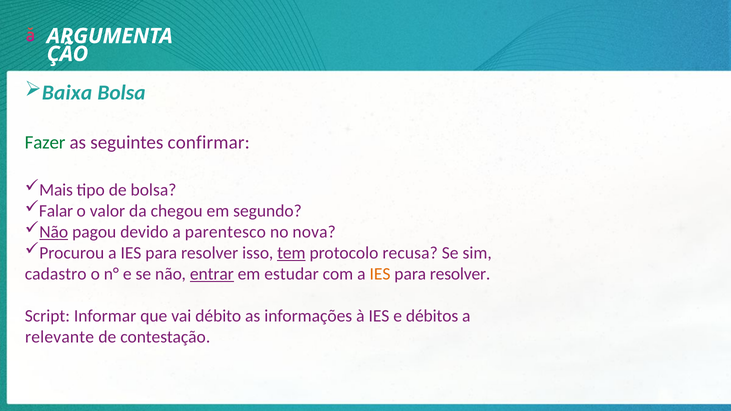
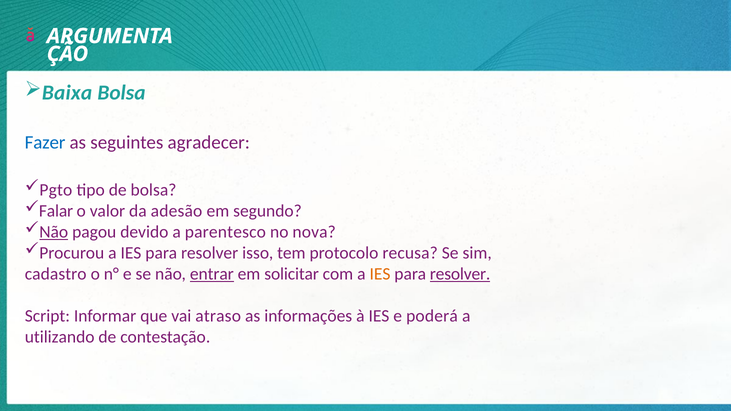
Fazer colour: green -> blue (45, 143)
confirmar: confirmar -> agradecer (209, 143)
Mais: Mais -> Pgto (56, 190)
chegou: chegou -> adesão (177, 211)
tem underline: present -> none (291, 253)
estudar: estudar -> solicitar (292, 274)
resolver underline: none -> present (460, 274)
débito: débito -> atraso (218, 316)
débitos: débitos -> poderá (432, 316)
relevante: relevante -> utilizando (60, 337)
